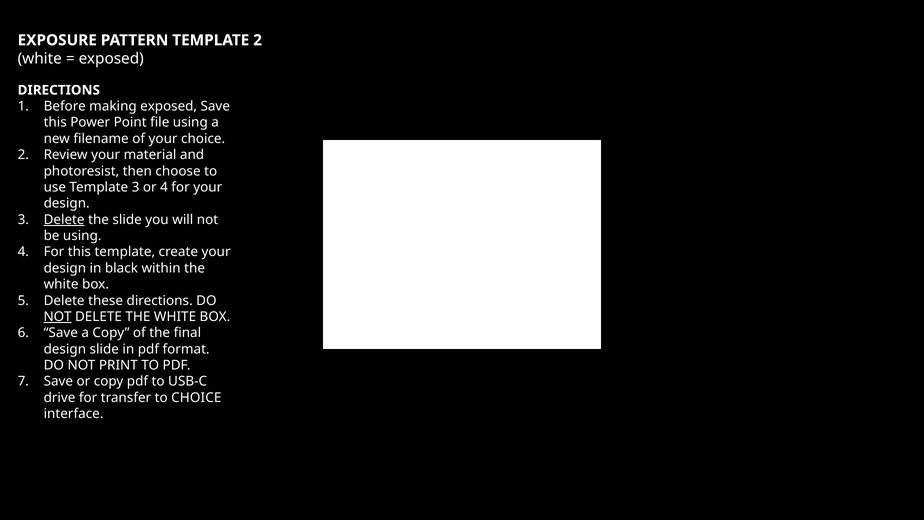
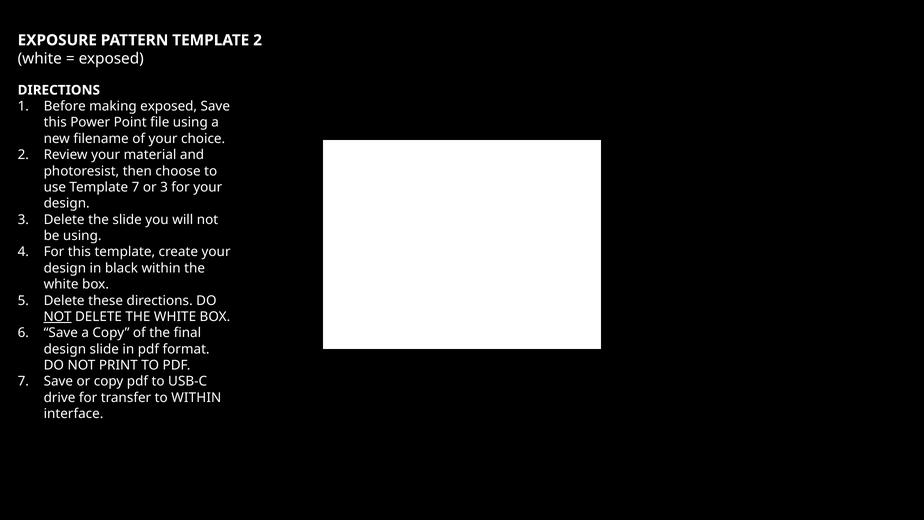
Template 3: 3 -> 7 (136, 187)
or 4: 4 -> 3 (164, 187)
Delete underline: present -> none (64, 220)
to CHOICE: CHOICE -> WITHIN (196, 398)
